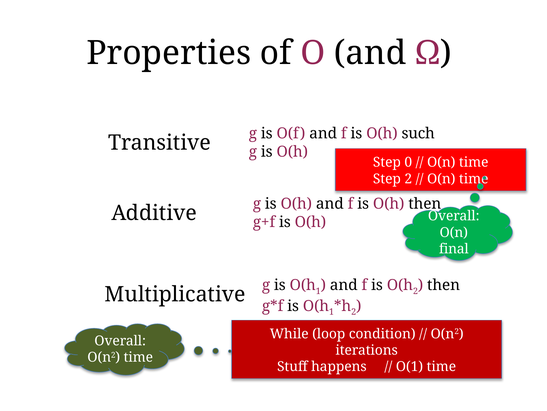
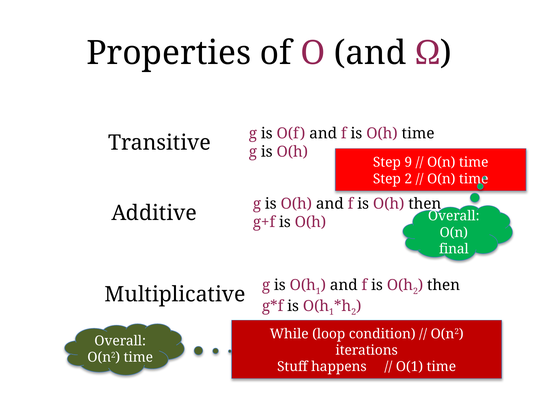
O(h such: such -> time (418, 133)
0: 0 -> 9 (408, 162)
